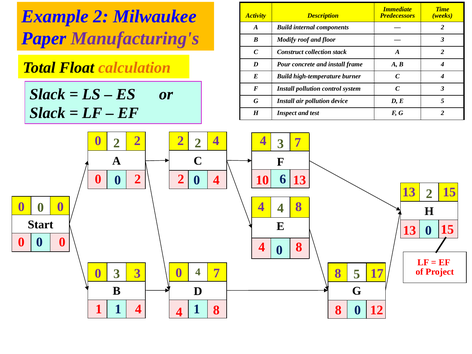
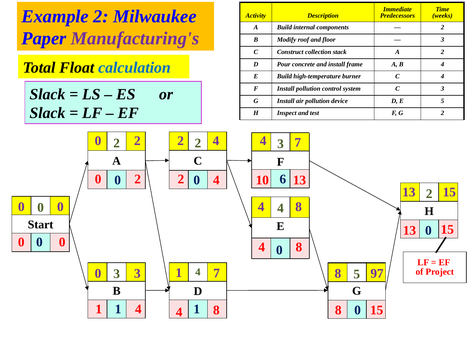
calculation colour: orange -> blue (134, 68)
3 0: 0 -> 1 (179, 273)
17: 17 -> 97 (377, 274)
8 12: 12 -> 15 (377, 310)
